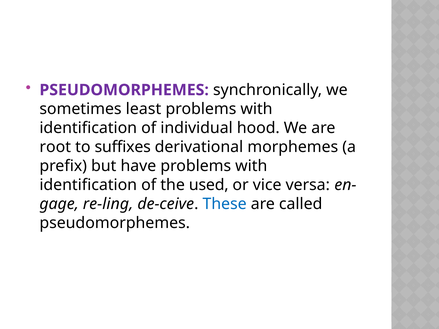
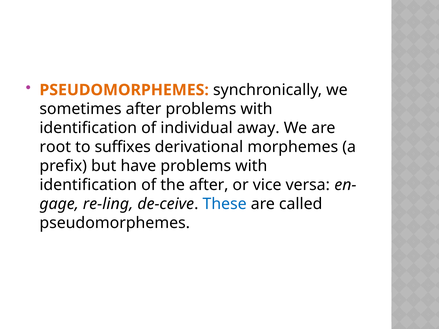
PSEUDOMORPHEMES colour: purple -> orange (124, 90)
sometimes least: least -> after (144, 109)
hood: hood -> away (258, 128)
the used: used -> after (209, 185)
